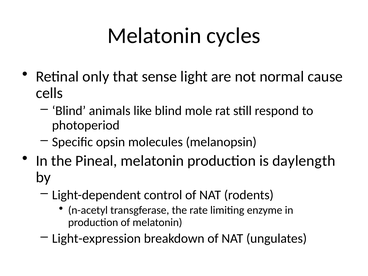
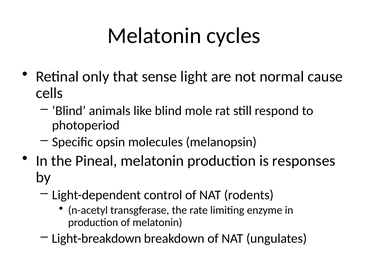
daylength: daylength -> responses (304, 161)
Light-expression: Light-expression -> Light-breakdown (96, 238)
